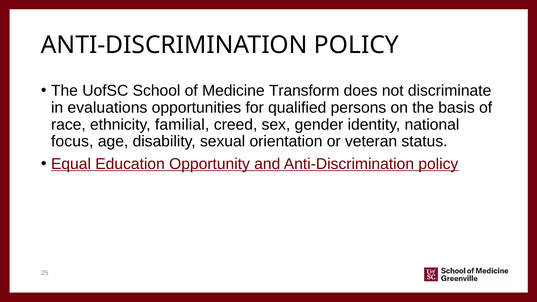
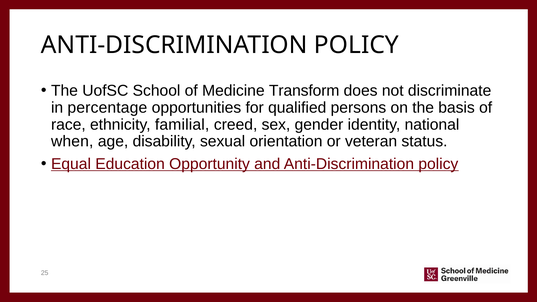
evaluations: evaluations -> percentage (107, 108)
focus: focus -> when (72, 141)
